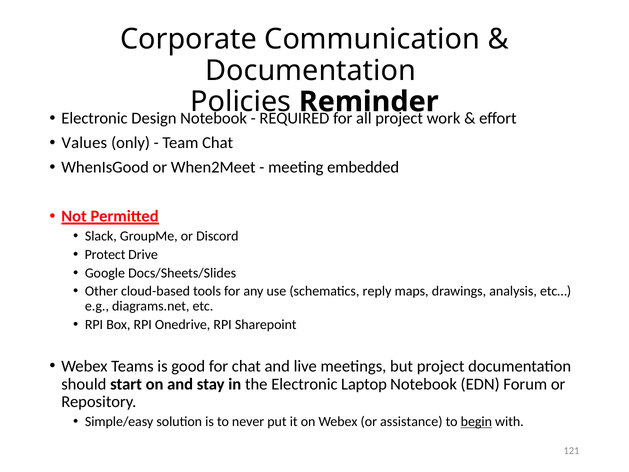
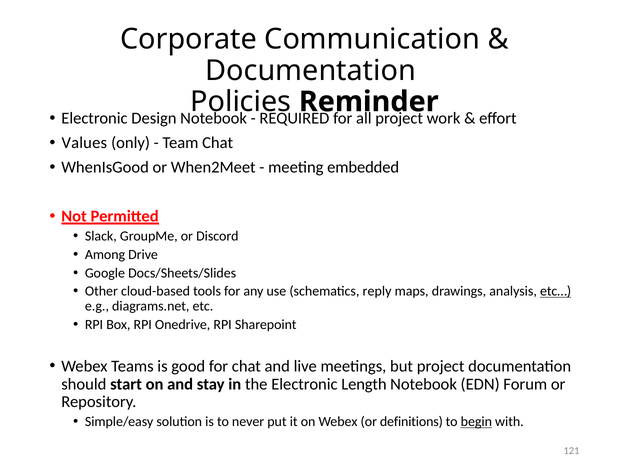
Protect: Protect -> Among (105, 254)
etc… underline: none -> present (556, 291)
Laptop: Laptop -> Length (364, 384)
assistance: assistance -> definitions (411, 422)
